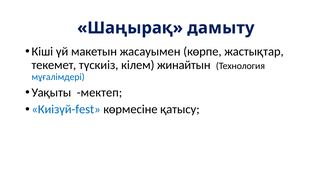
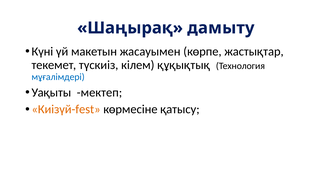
Кіші: Кіші -> Күні (42, 51)
жинайтын: жинайтын -> құқықтық (184, 65)
Киізүй-fest colour: blue -> orange (66, 109)
